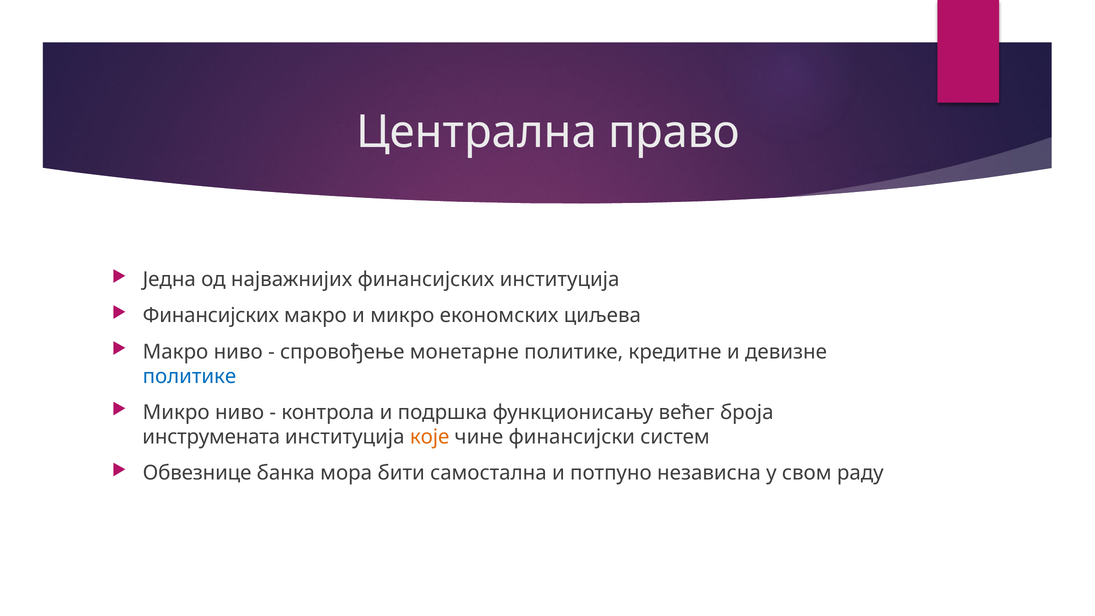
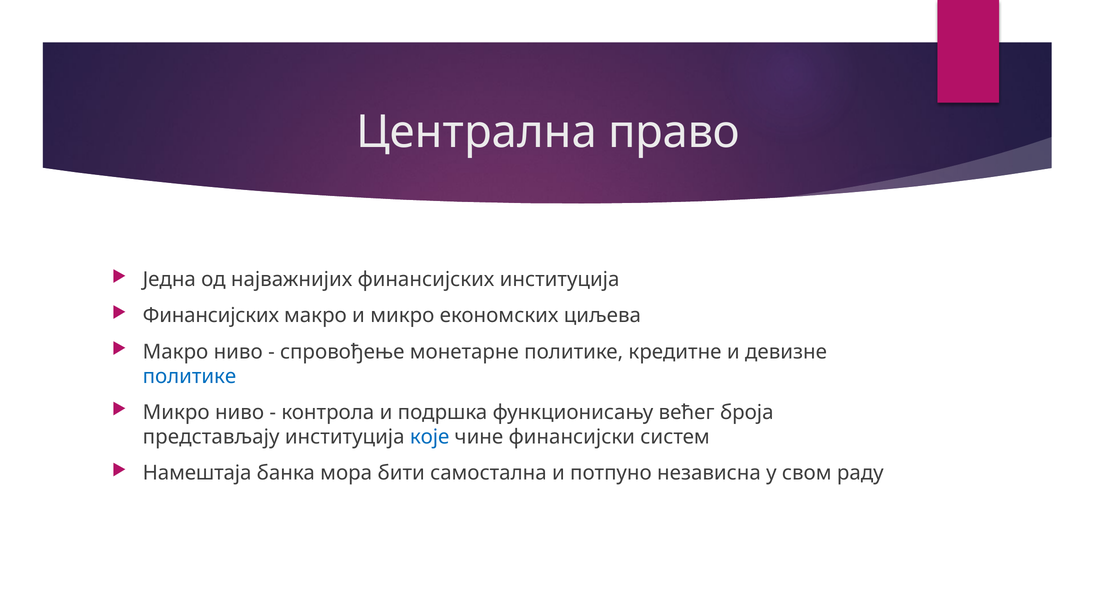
инструмената: инструмената -> представљају (211, 437)
које colour: orange -> blue (430, 437)
Обвезнице: Обвезнице -> Намештаја (197, 473)
